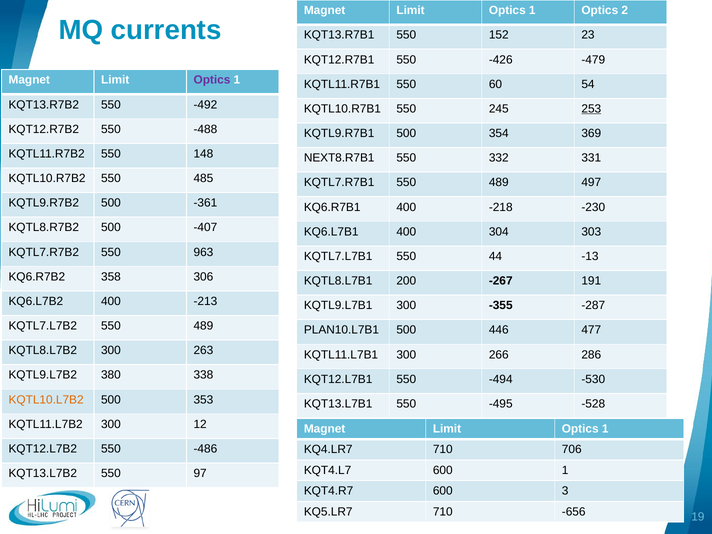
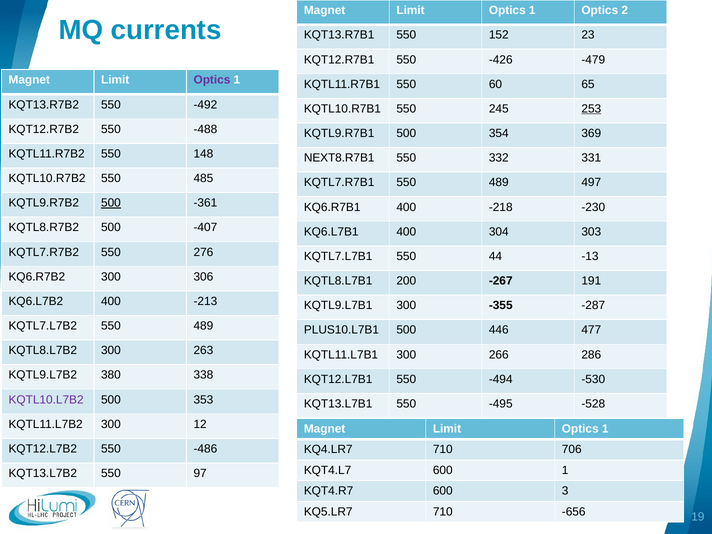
54: 54 -> 65 (588, 84)
500 underline: none -> present (111, 203)
963: 963 -> 276 (203, 252)
KQ6.R7B2 358: 358 -> 300 (111, 277)
PLAN10.L7B1: PLAN10.L7B1 -> PLUS10.L7B1 (341, 330)
KQTL10.L7B2 colour: orange -> purple (46, 400)
